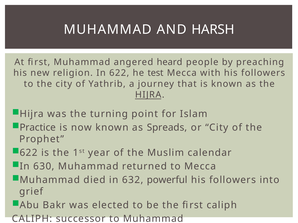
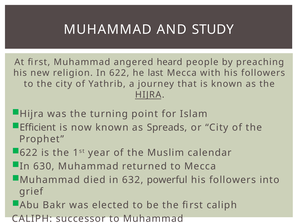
HARSH: HARSH -> STUDY (213, 30)
test: test -> last (155, 73)
Practice: Practice -> Efficient (38, 128)
